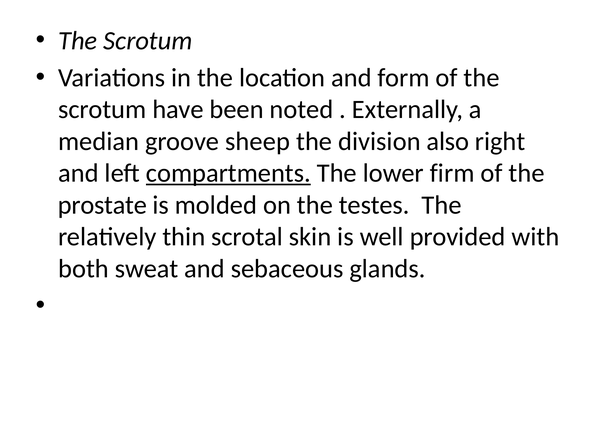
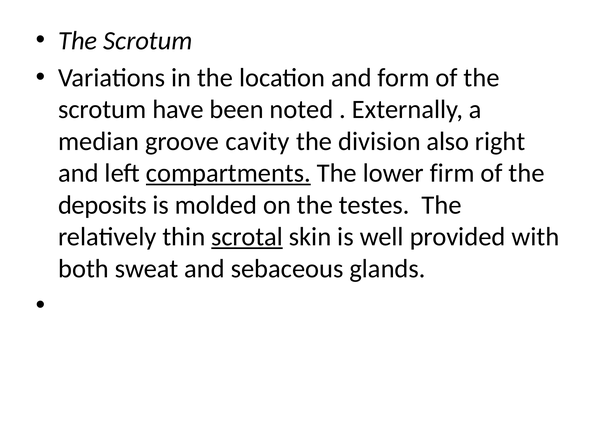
sheep: sheep -> cavity (257, 141)
prostate: prostate -> deposits (102, 205)
scrotal underline: none -> present (247, 237)
